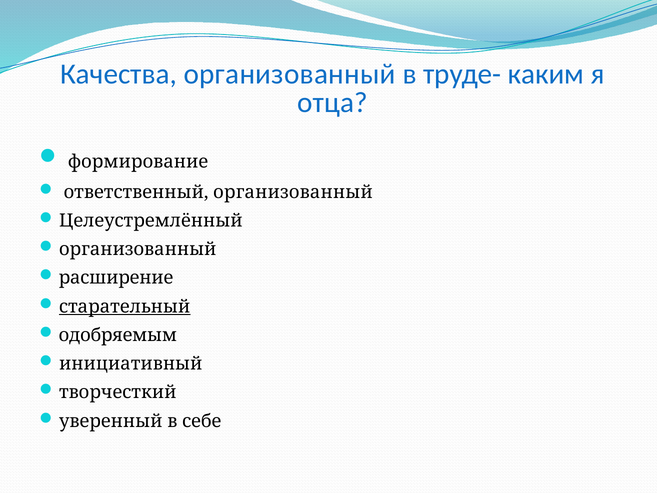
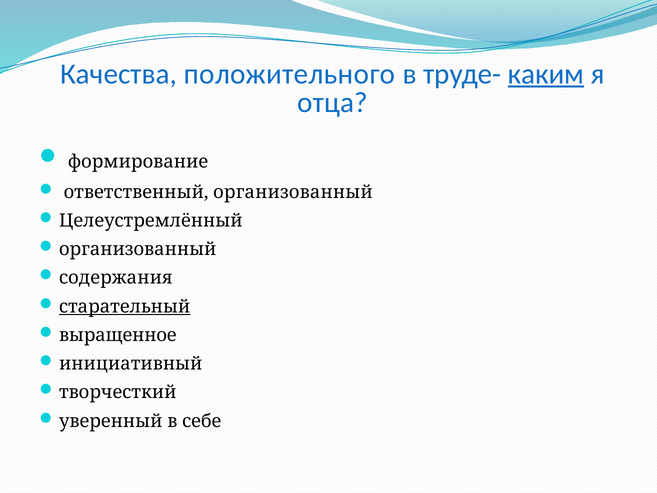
Качества организованный: организованный -> положительного (290, 74)
каким underline: none -> present (546, 74)
расширение: расширение -> содержания (116, 278)
одобряемым: одобряемым -> выращенное (118, 335)
